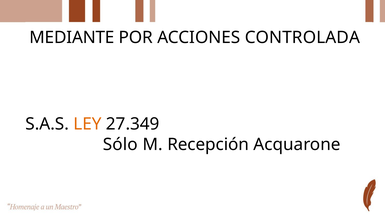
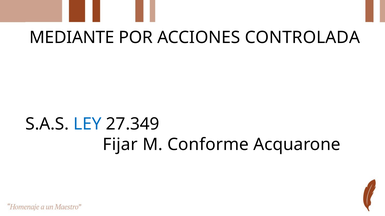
LEY colour: orange -> blue (87, 124)
Sólo: Sólo -> Fijar (120, 145)
Recepción: Recepción -> Conforme (208, 145)
